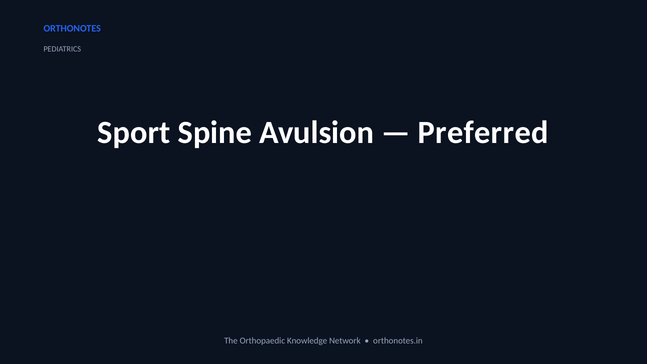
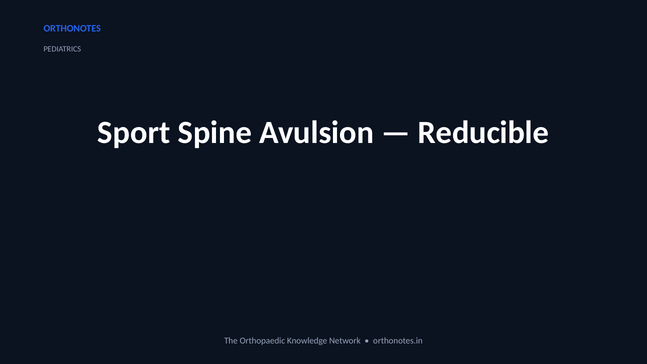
Preferred: Preferred -> Reducible (483, 133)
